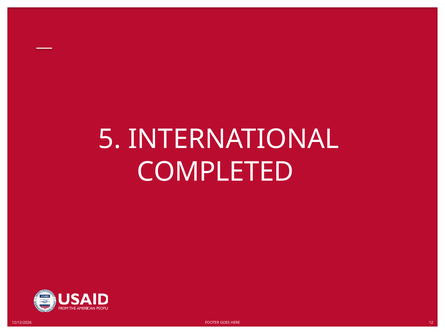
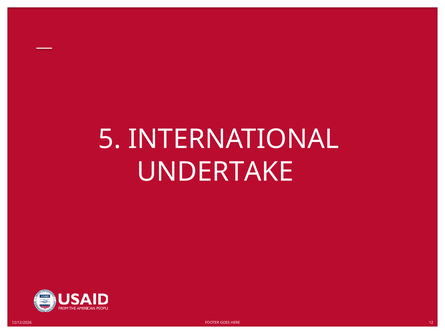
COMPLETED: COMPLETED -> UNDERTAKE (215, 172)
